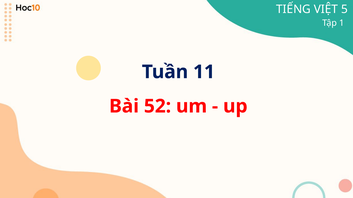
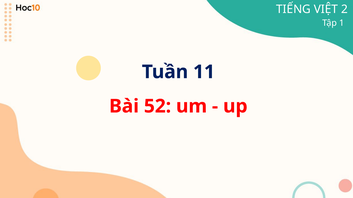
5: 5 -> 2 (344, 9)
